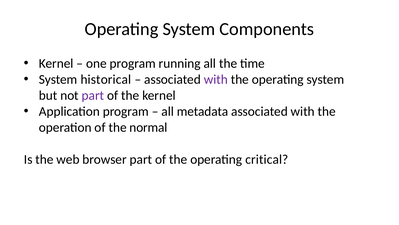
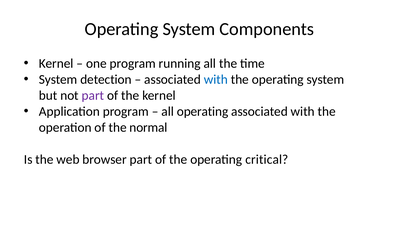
historical: historical -> detection (106, 79)
with colour: purple -> blue (216, 79)
all metadata: metadata -> operating (203, 111)
